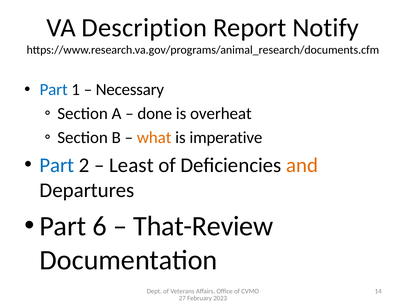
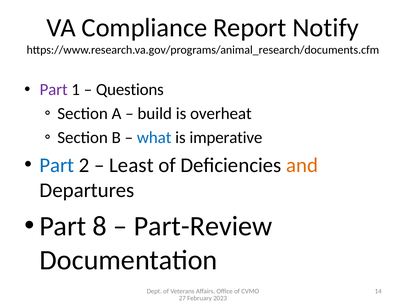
Description: Description -> Compliance (145, 28)
Part colour: blue -> purple (54, 90)
Necessary: Necessary -> Questions (130, 90)
done: done -> build (155, 114)
what colour: orange -> blue (154, 137)
6: 6 -> 8 (100, 226)
That-Review: That-Review -> Part-Review (203, 226)
